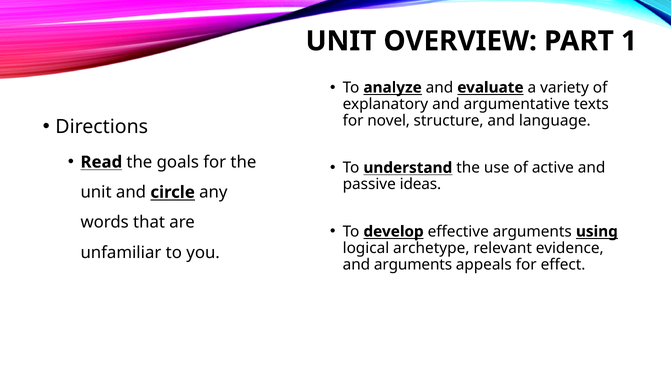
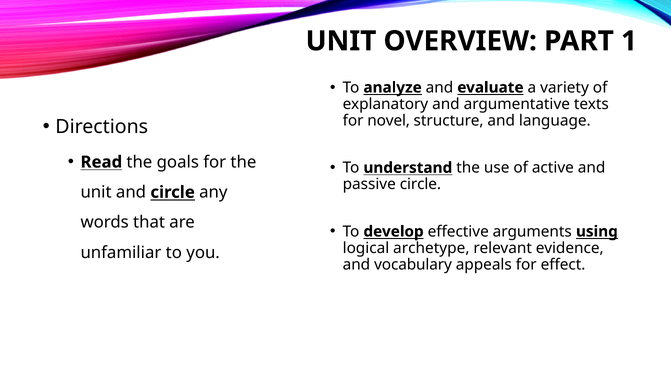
passive ideas: ideas -> circle (420, 185)
and arguments: arguments -> vocabulary (413, 265)
